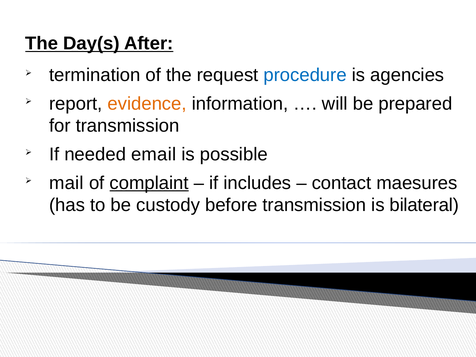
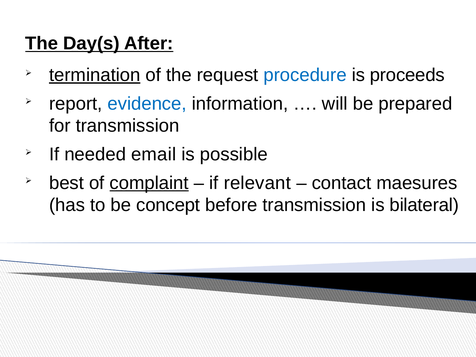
termination underline: none -> present (95, 75)
agencies: agencies -> proceeds (407, 75)
evidence colour: orange -> blue (147, 104)
mail: mail -> best (67, 183)
includes: includes -> relevant (257, 183)
custody: custody -> concept (168, 205)
